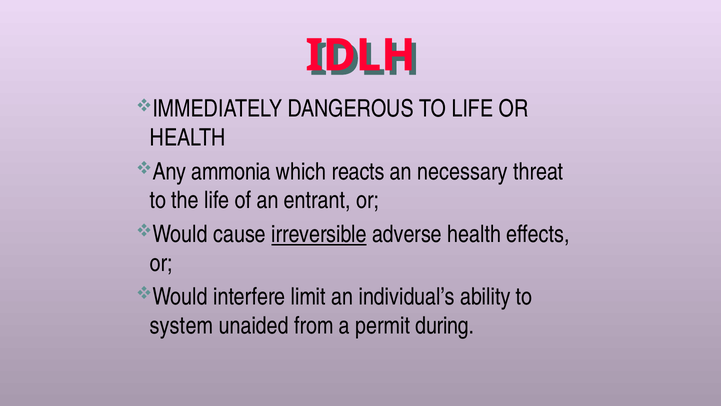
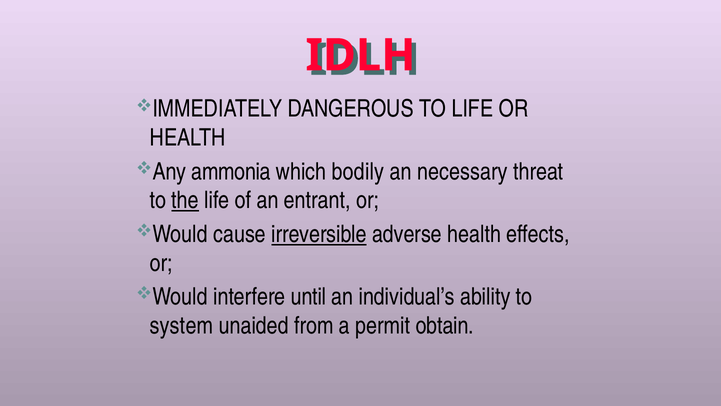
reacts: reacts -> bodily (358, 171)
the underline: none -> present (185, 200)
limit: limit -> until (308, 296)
during: during -> obtain (445, 325)
